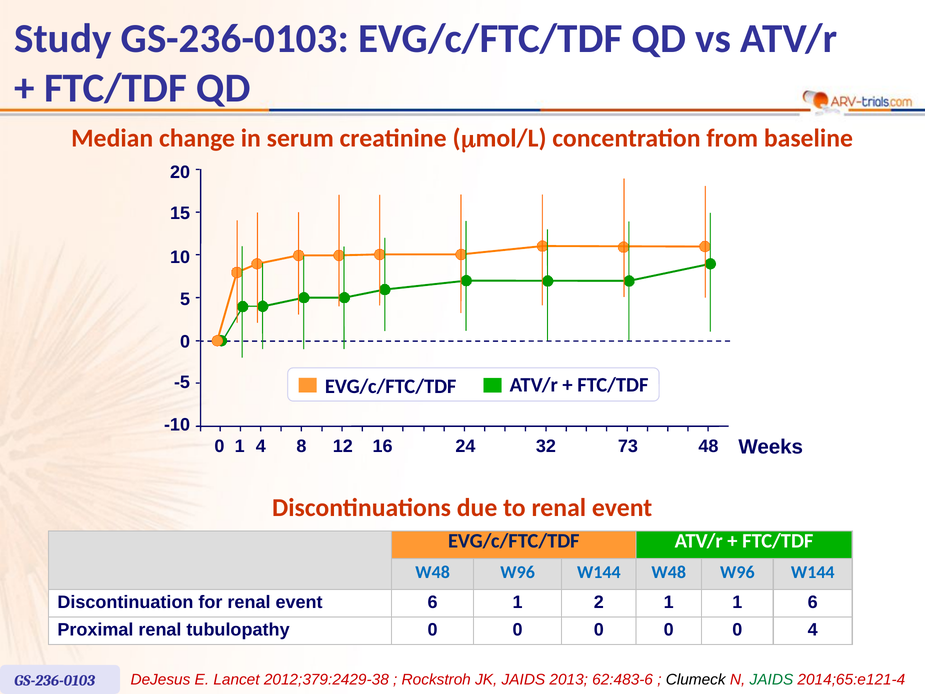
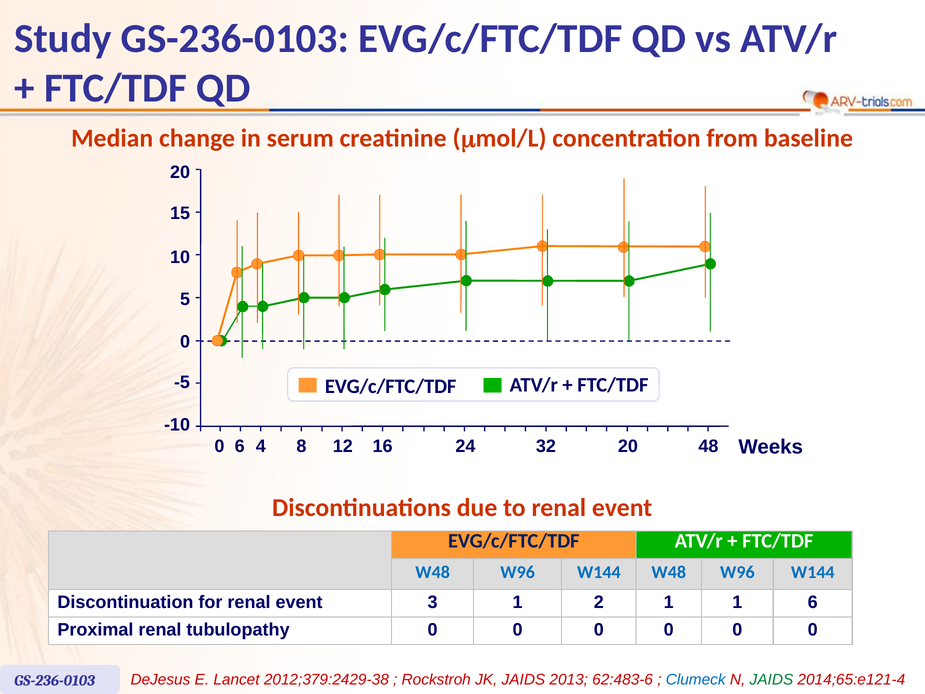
0 1: 1 -> 6 (240, 446)
32 73: 73 -> 20 (628, 446)
event 6: 6 -> 3 (433, 602)
4: 4 -> 0 (813, 630)
Clumeck colour: black -> blue (696, 679)
